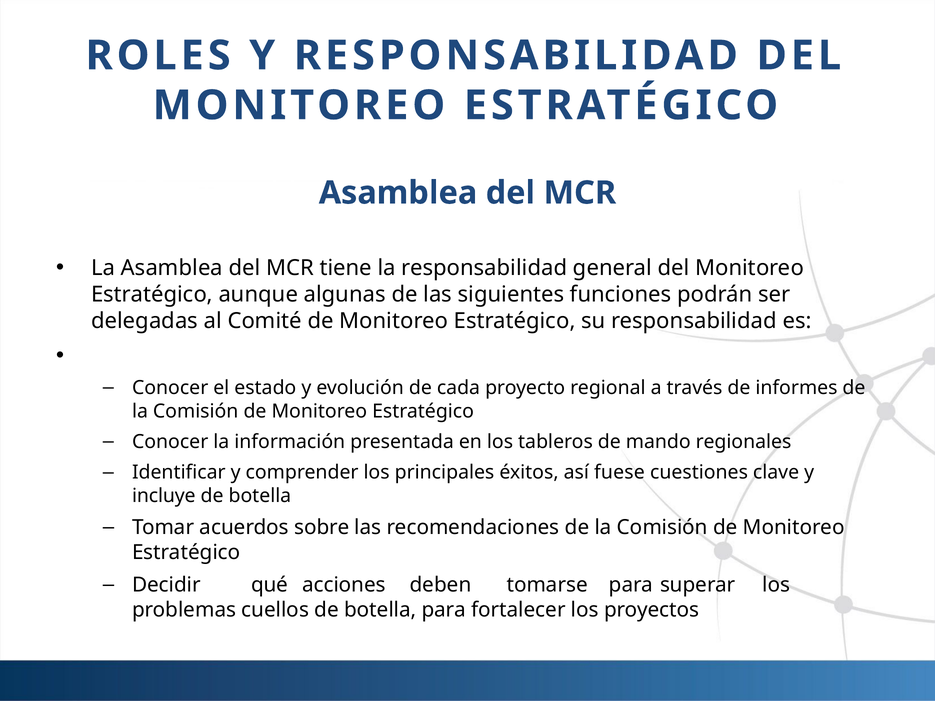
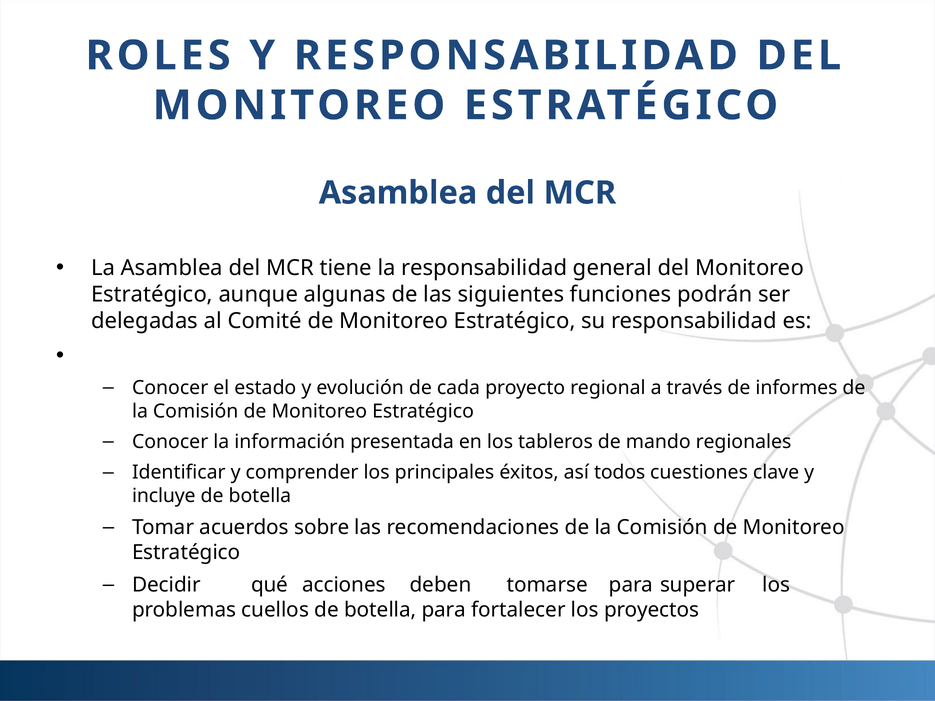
fuese: fuese -> todos (620, 473)
